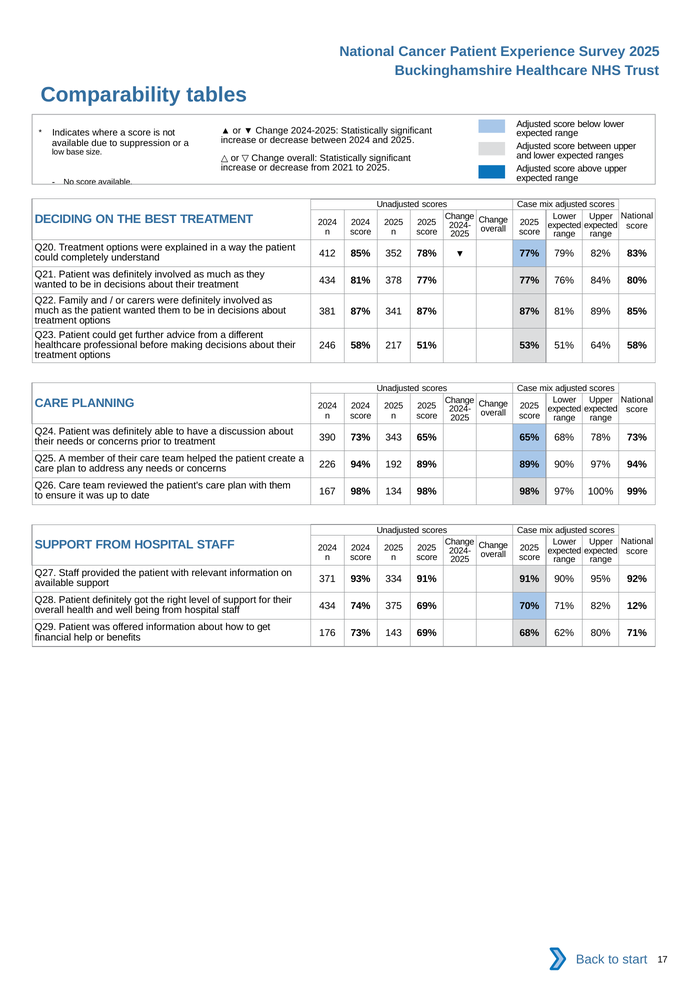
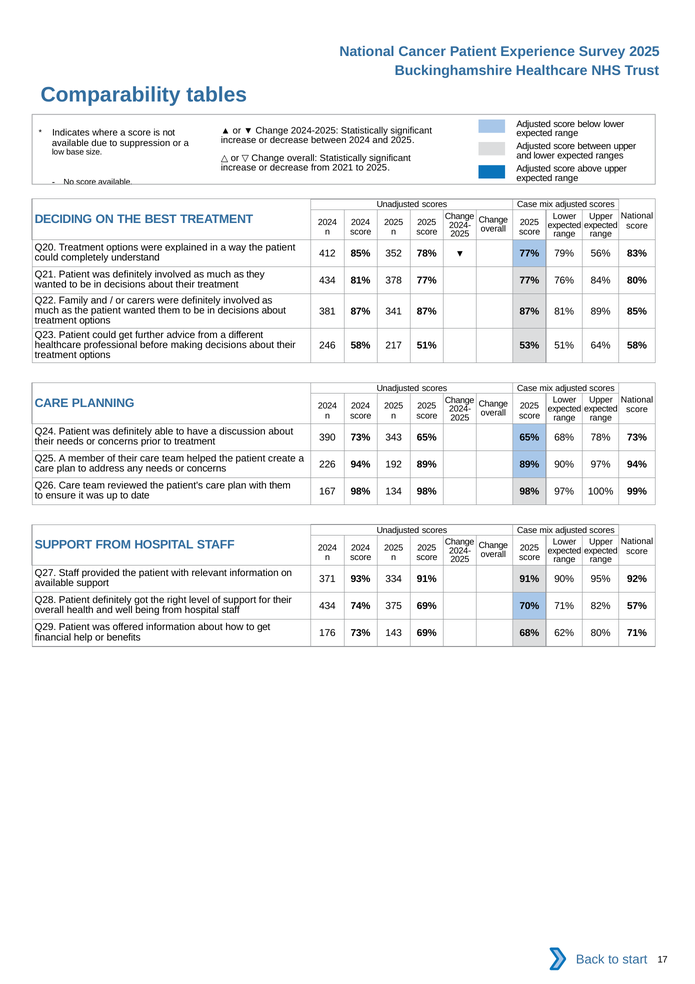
79% 82%: 82% -> 56% (601, 253)
12%: 12% -> 57% (637, 606)
